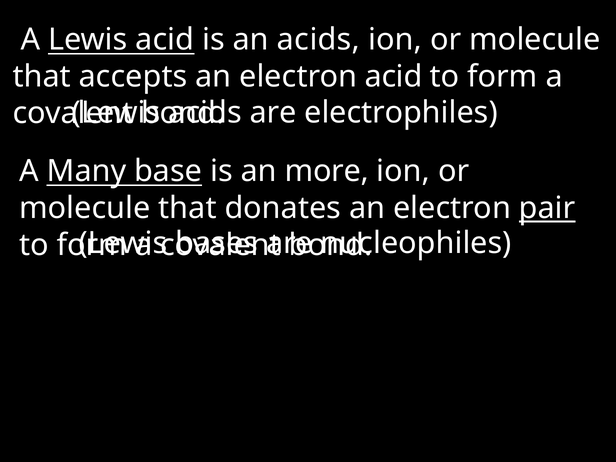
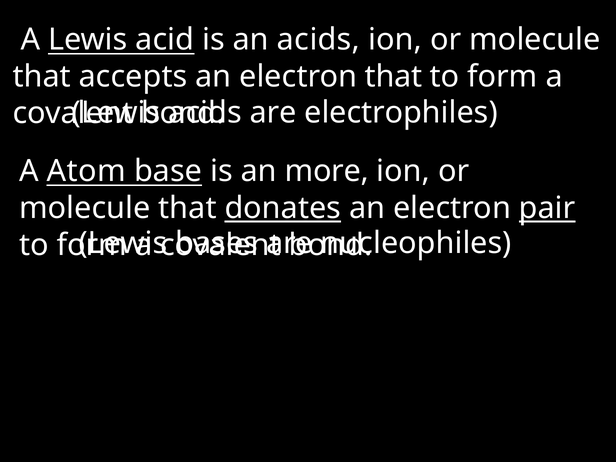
electron acid: acid -> that (394, 76)
Many: Many -> Atom (86, 171)
donates underline: none -> present (283, 208)
